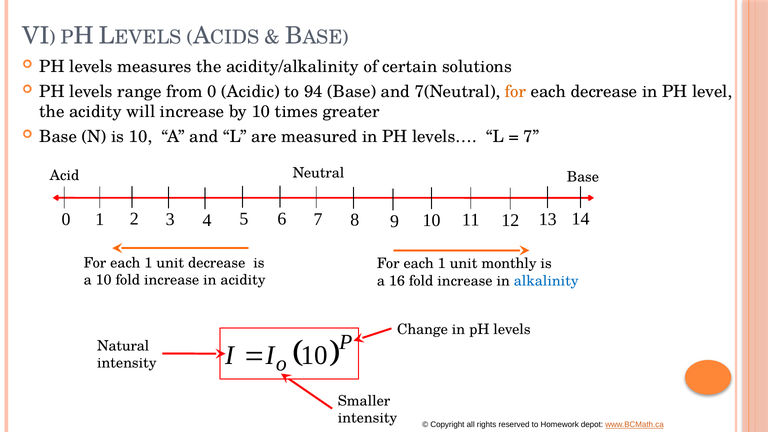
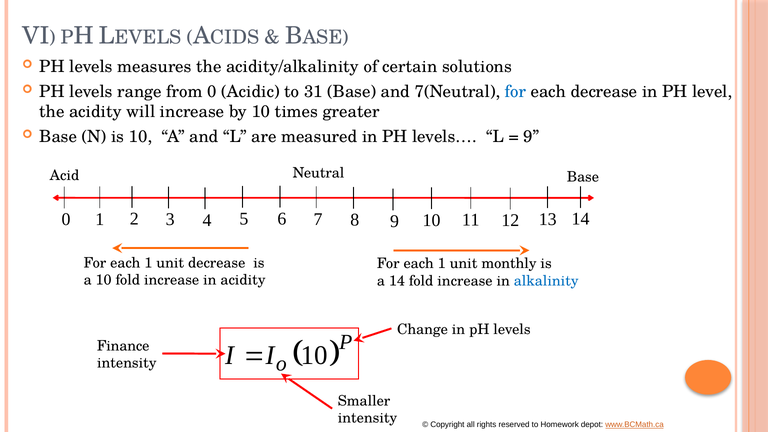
94: 94 -> 31 (313, 92)
for colour: orange -> blue (516, 92)
7: 7 -> 9 (531, 137)
a 16: 16 -> 14 (397, 281)
Natural: Natural -> Finance (123, 346)
